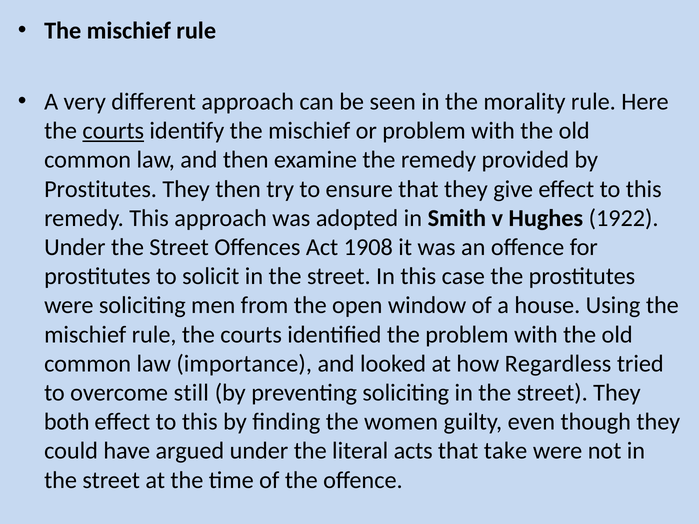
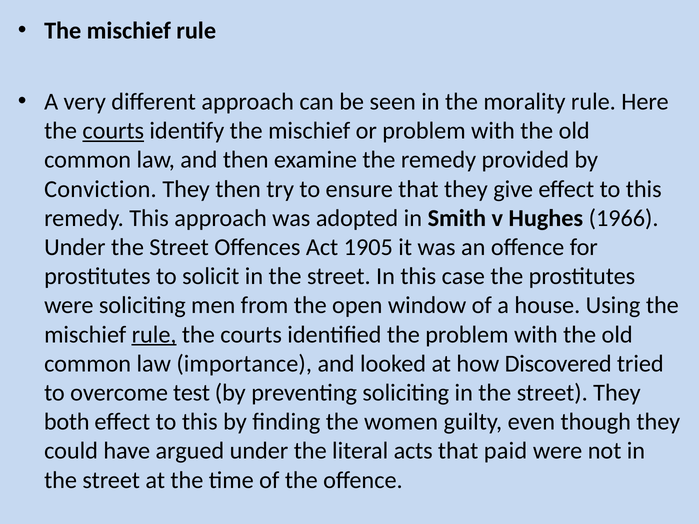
Prostitutes: Prostitutes -> Conviction (100, 189)
1922: 1922 -> 1966 (624, 218)
1908: 1908 -> 1905 (368, 247)
rule underline: none -> present (154, 335)
Regardless: Regardless -> Discovered (558, 364)
still: still -> test (192, 393)
take: take -> paid (506, 451)
